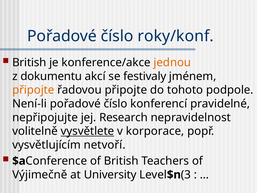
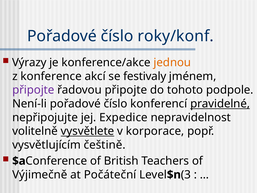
British: British -> Výrazy (29, 62)
dokumentu: dokumentu -> konference (51, 76)
připojte colour: orange -> purple (33, 90)
pravidelné underline: none -> present (220, 104)
Research: Research -> Expedice (123, 117)
netvoří: netvoří -> češtině (105, 145)
University: University -> Počáteční (110, 174)
